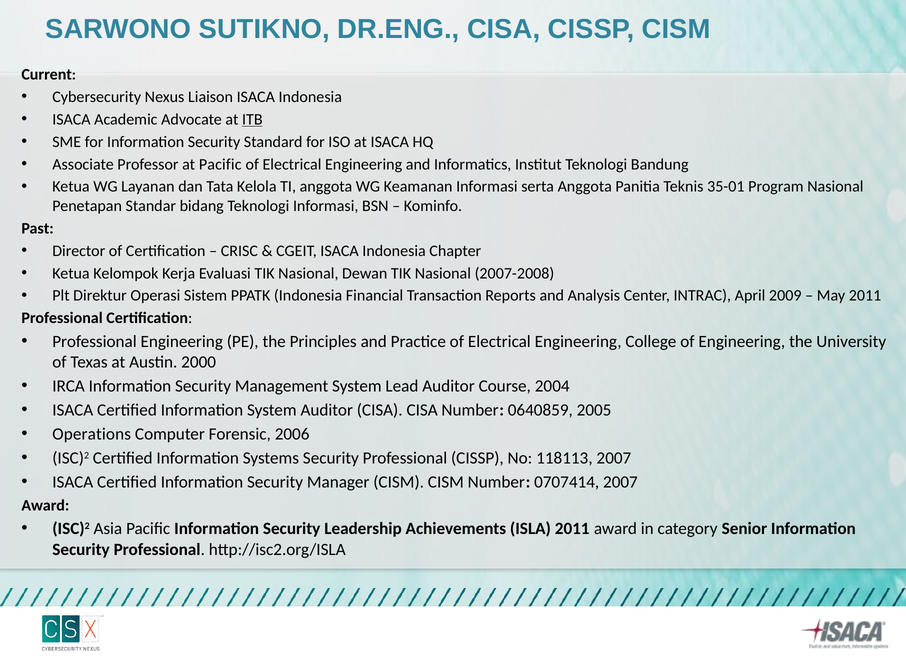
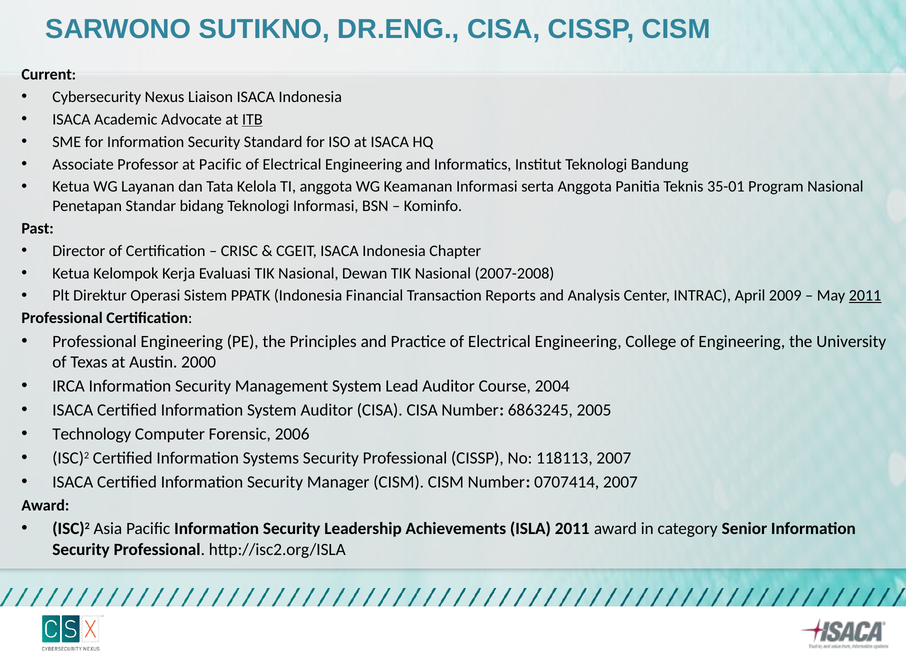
2011 underline: none -> present (865, 296)
0640859: 0640859 -> 6863245 (540, 410)
Operations: Operations -> Technology (92, 434)
